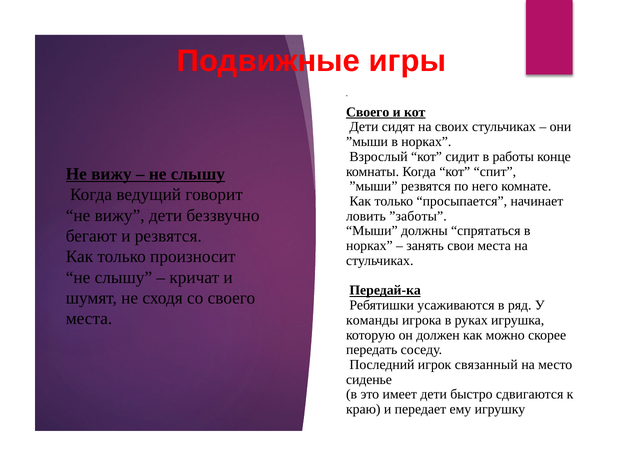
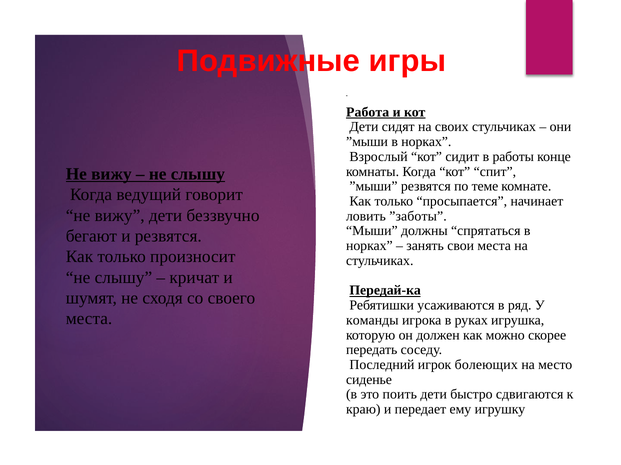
Своего: Своего -> Работа (368, 112)
него: него -> теме (485, 187)
связанный: связанный -> болеющих (486, 365)
имеет: имеет -> поить (400, 395)
